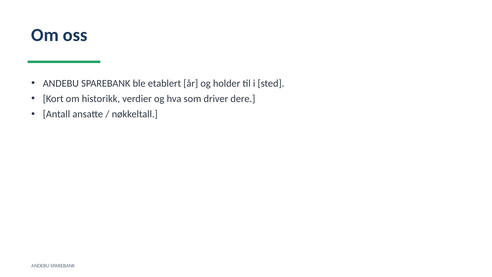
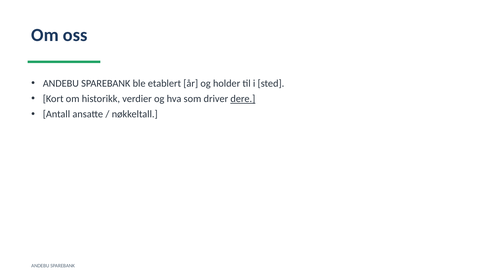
dere underline: none -> present (243, 99)
